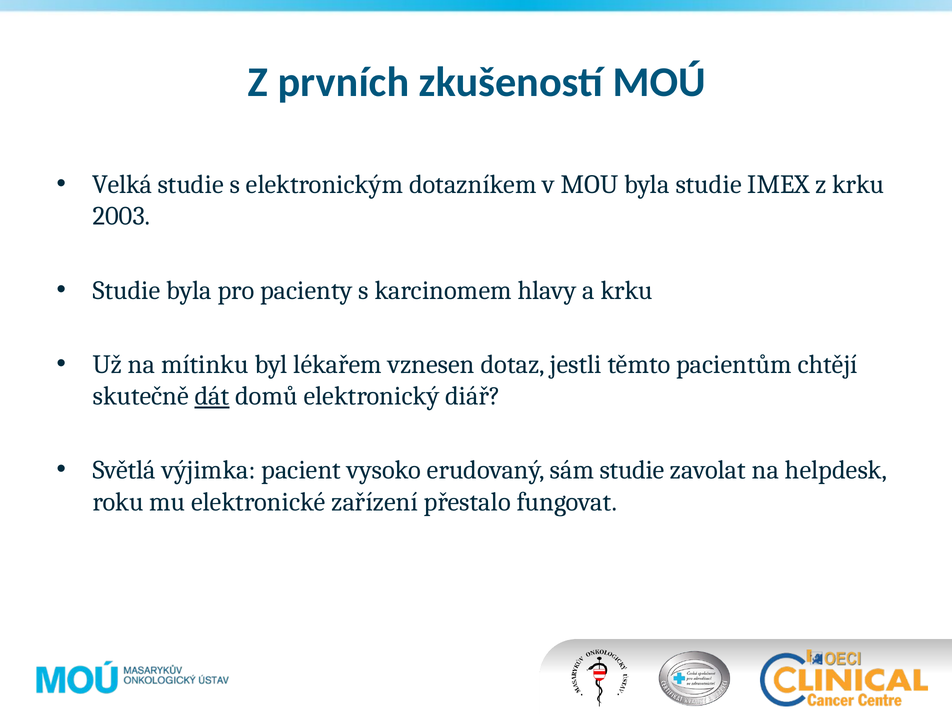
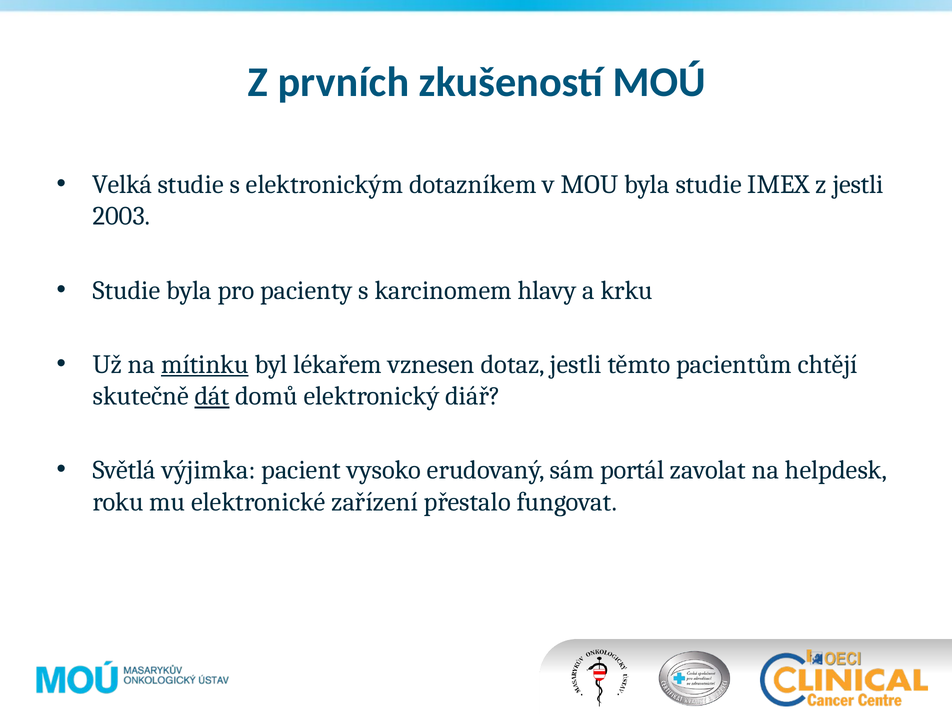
z krku: krku -> jestli (858, 184)
mítinku underline: none -> present (205, 364)
sám studie: studie -> portál (632, 470)
